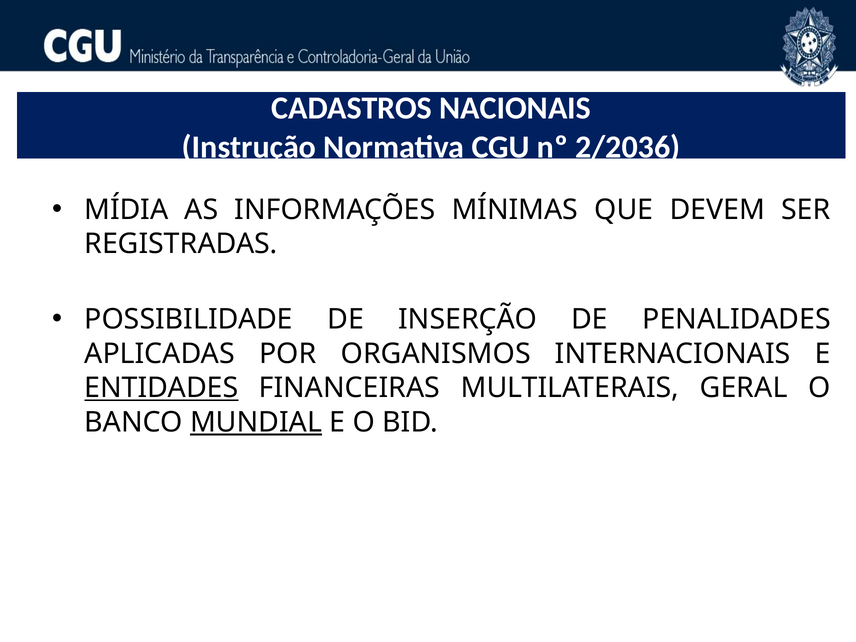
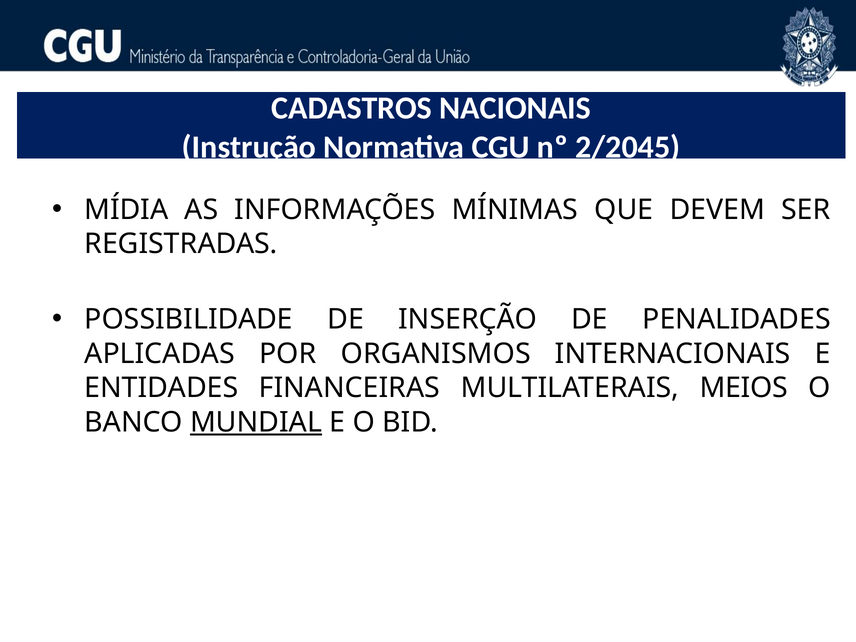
2/2036: 2/2036 -> 2/2045 (628, 147)
ENTIDADES underline: present -> none (161, 388)
GERAL: GERAL -> MEIOS (744, 388)
